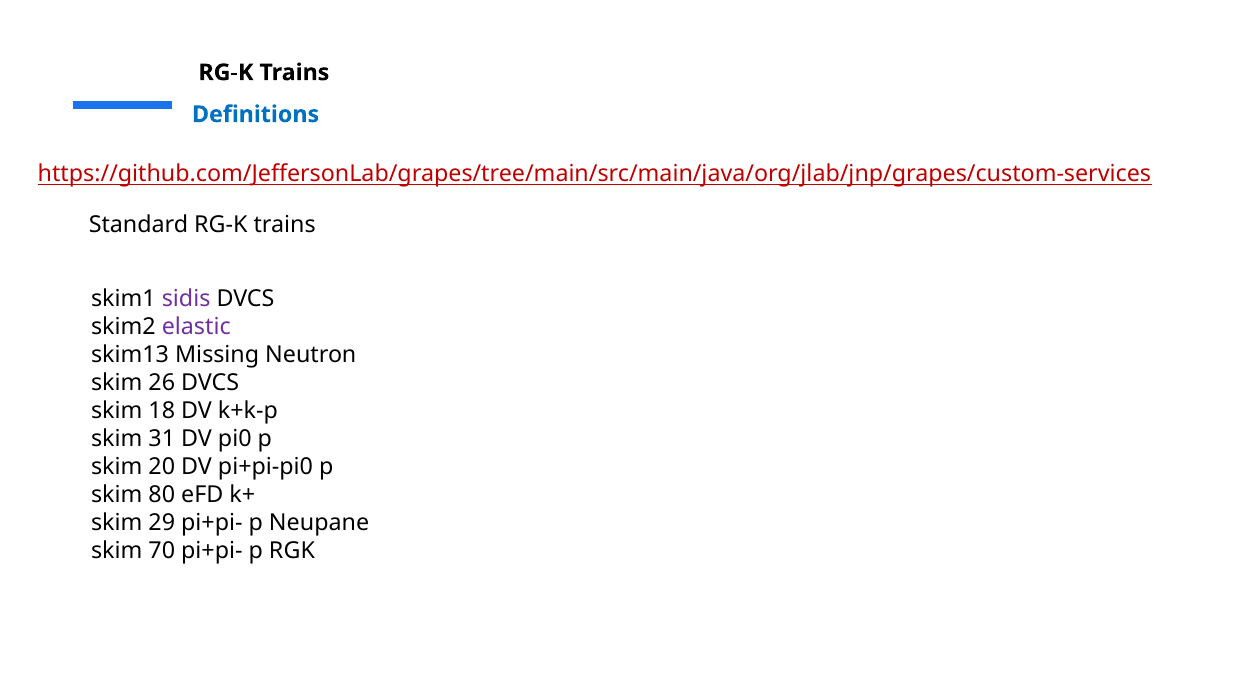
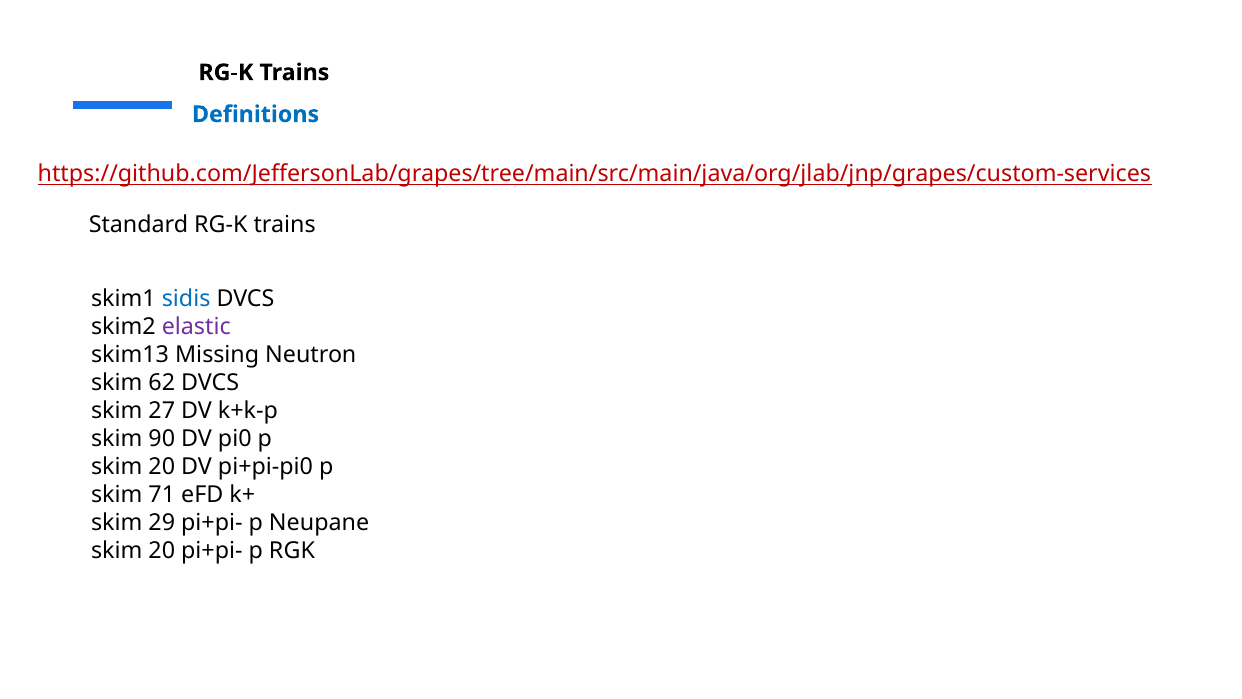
sidis colour: purple -> blue (186, 299)
26: 26 -> 62 (162, 383)
18: 18 -> 27 (162, 411)
31: 31 -> 90 (162, 439)
80: 80 -> 71 (162, 494)
70: 70 -> 20 (162, 550)
